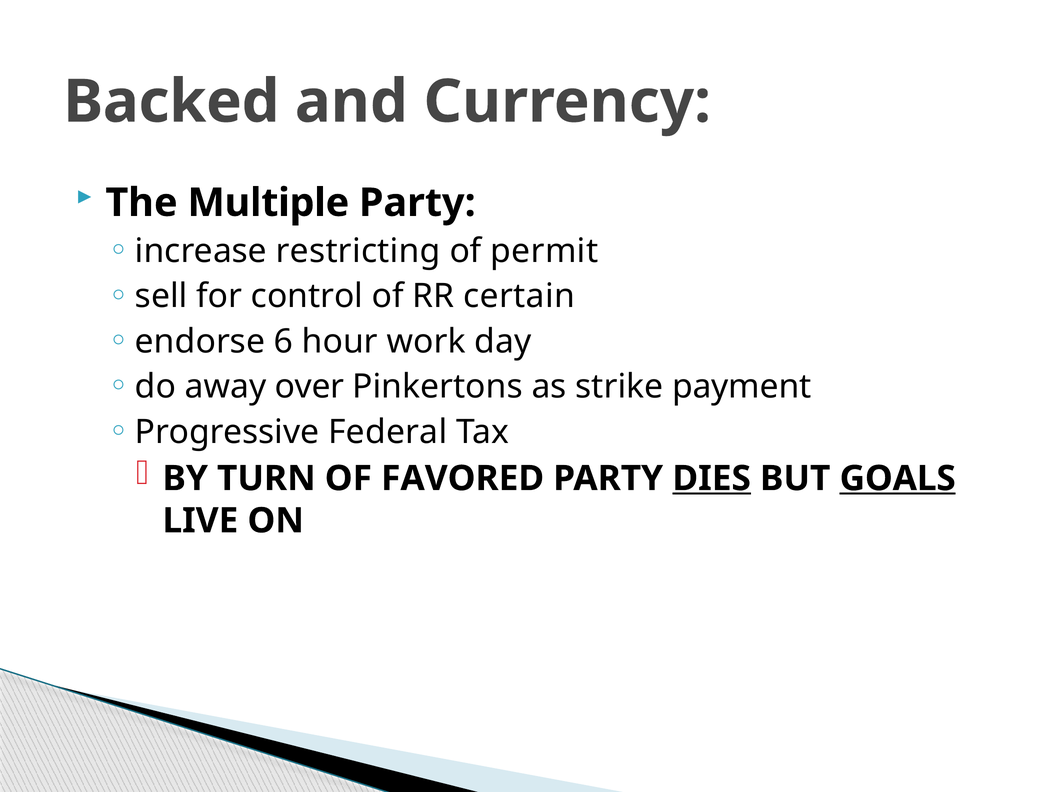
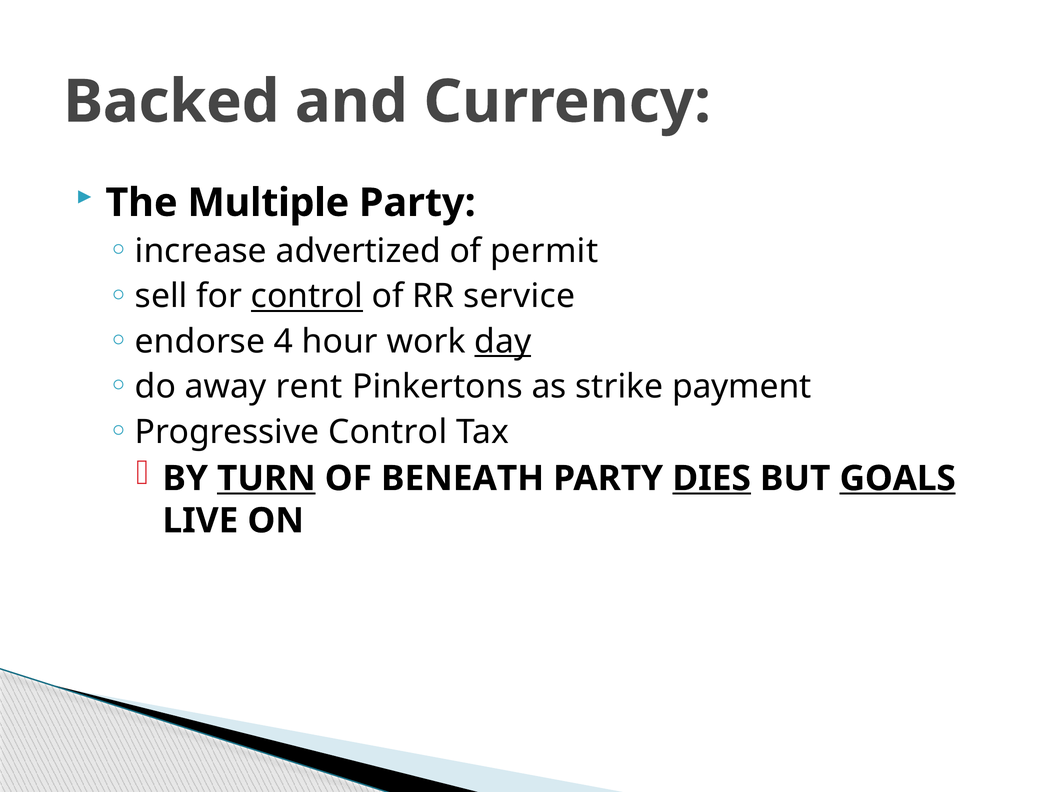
restricting: restricting -> advertized (358, 251)
control underline: none -> present (307, 296)
certain: certain -> service (519, 296)
6: 6 -> 4 (284, 342)
day underline: none -> present (503, 342)
over: over -> rent (309, 387)
Progressive Federal: Federal -> Control (388, 432)
TURN underline: none -> present (266, 479)
FAVORED: FAVORED -> BENEATH (463, 479)
